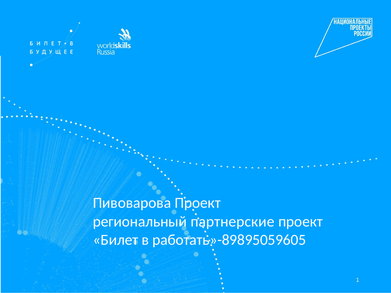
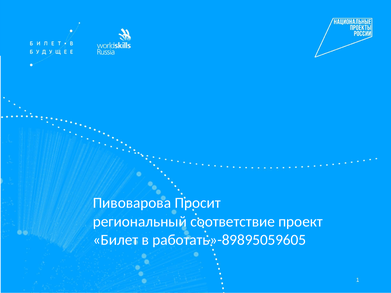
Пивоварова Проект: Проект -> Просит (198, 203)
партнерские: партнерские -> соответствие (233, 222)
